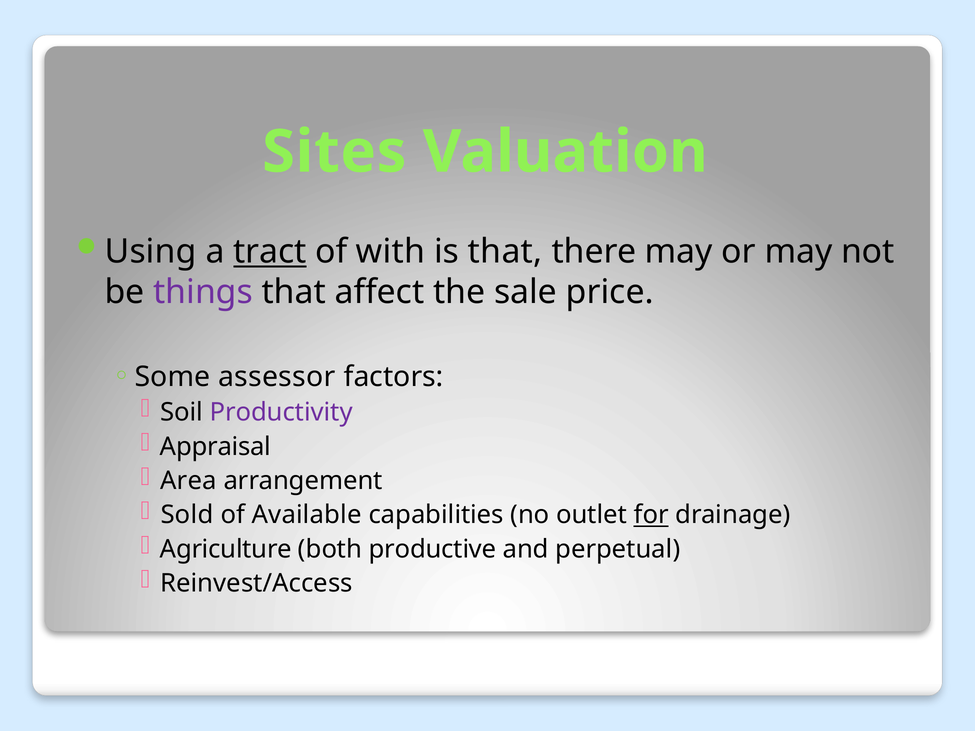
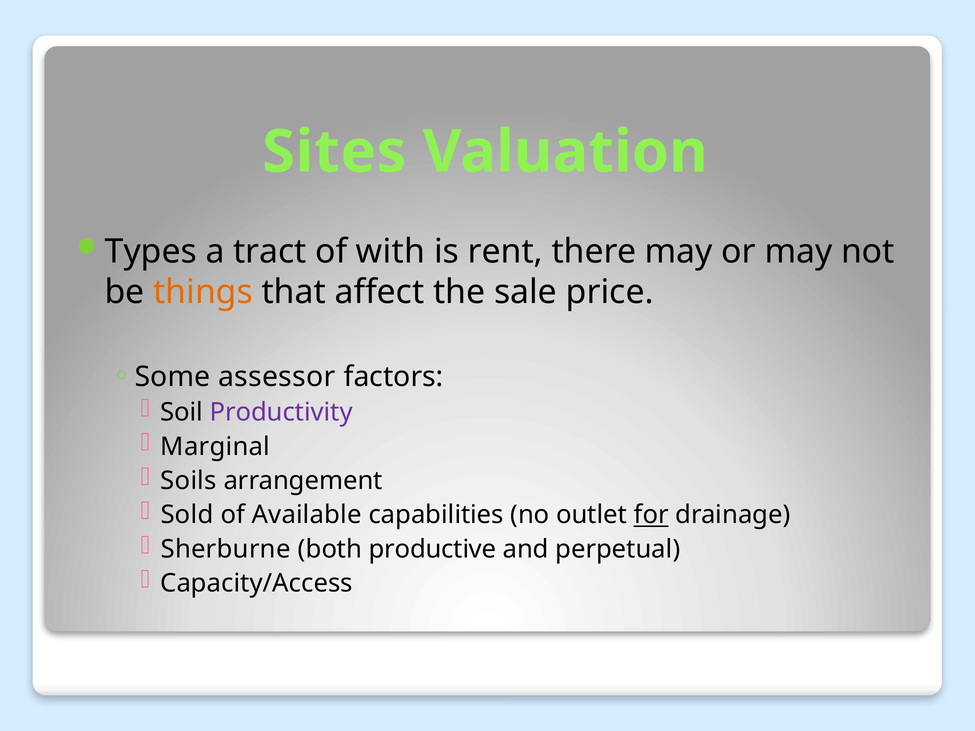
Using: Using -> Types (151, 252)
tract underline: present -> none (270, 252)
is that: that -> rent (505, 252)
things colour: purple -> orange (203, 292)
Appraisal: Appraisal -> Marginal (215, 447)
Area: Area -> Soils (188, 481)
Agriculture: Agriculture -> Sherburne (226, 549)
Reinvest/Access: Reinvest/Access -> Capacity/Access (256, 584)
